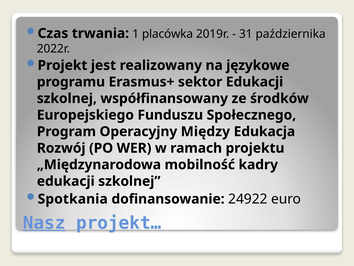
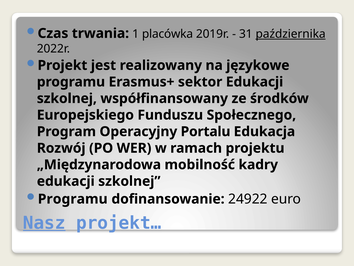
października underline: none -> present (291, 34)
Między: Między -> Portalu (206, 131)
Spotkania: Spotkania -> Programu (73, 199)
